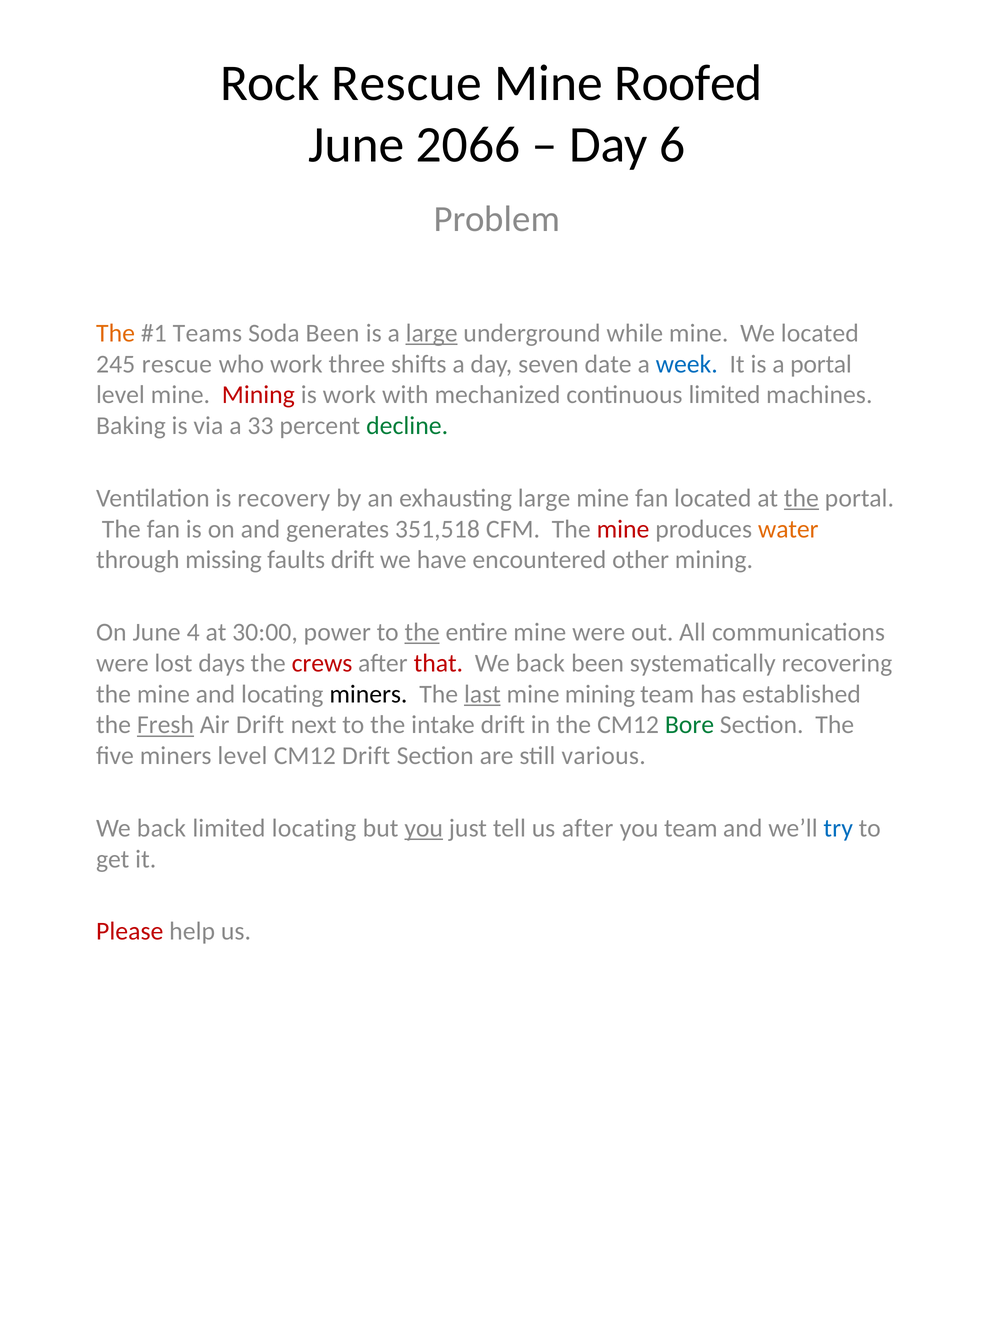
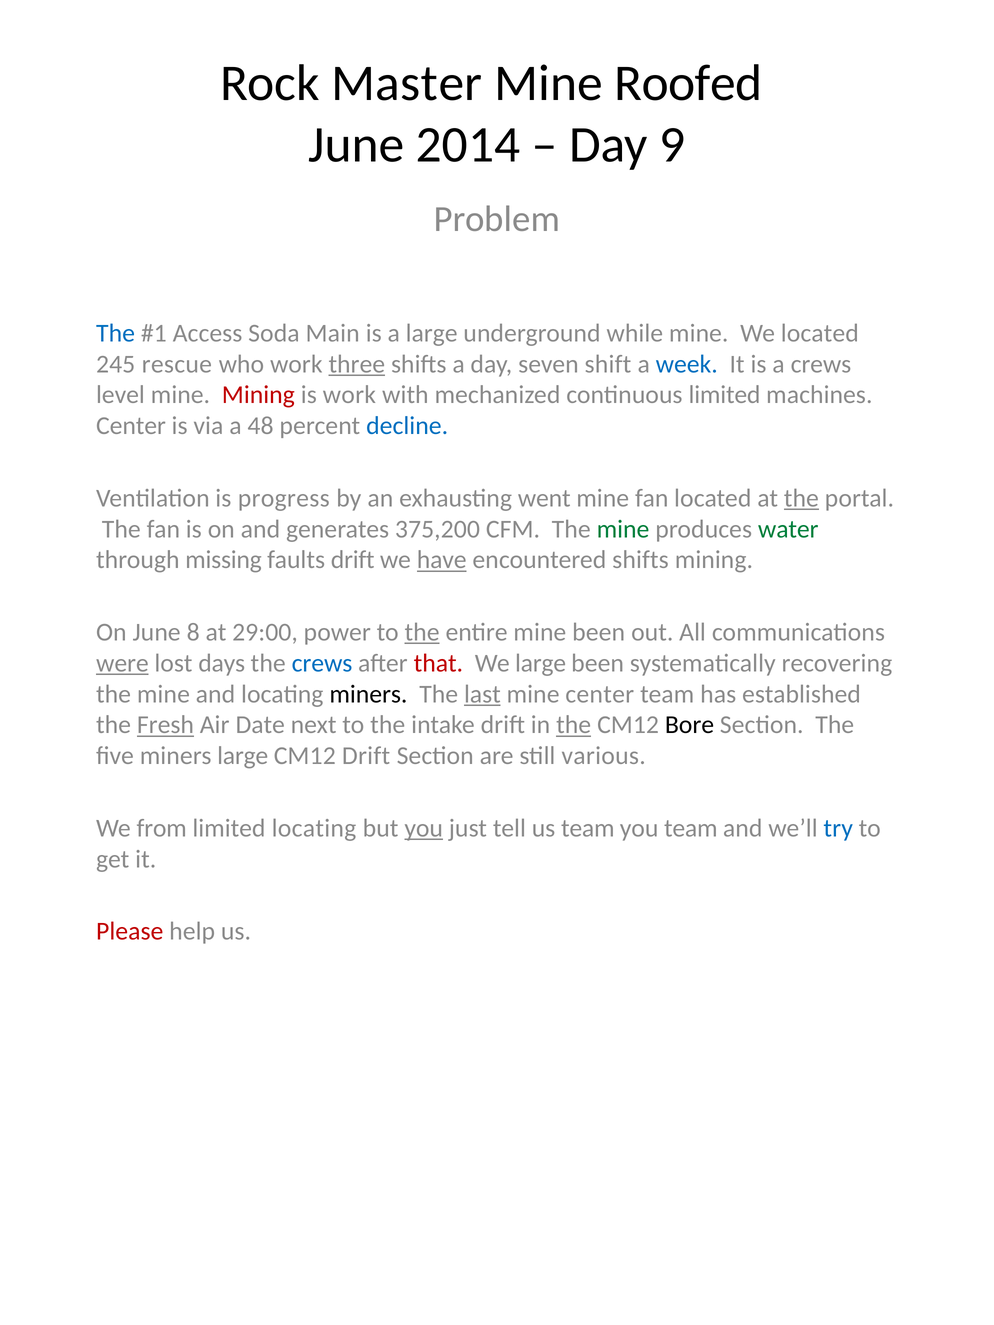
Rock Rescue: Rescue -> Master (407, 83)
2066: 2066 -> 2014 (468, 145)
6: 6 -> 9 (672, 145)
The colour: orange -> blue (116, 333)
Teams: Teams -> Access (208, 333)
Soda Been: Been -> Main (333, 333)
large underline: present -> none (432, 333)
three underline: none -> present (357, 364)
date: date -> shift (608, 364)
a portal: portal -> crews (821, 364)
Baking: Baking -> Center (131, 426)
33: 33 -> 48 (261, 426)
decline colour: green -> blue (407, 426)
recovery: recovery -> progress (284, 498)
exhausting large: large -> went (544, 498)
351,518: 351,518 -> 375,200 (437, 529)
mine colour: red -> green (623, 529)
water colour: orange -> green (788, 529)
have underline: none -> present (442, 560)
encountered other: other -> shifts (640, 560)
4: 4 -> 8 (193, 632)
30:00: 30:00 -> 29:00 (265, 632)
mine were: were -> been (599, 632)
were underline: none -> present (122, 663)
crews colour: red -> blue (322, 663)
back: back -> large (541, 663)
mining: mining -> center (600, 694)
Air Drift: Drift -> Date (260, 725)
the underline: none -> present (574, 725)
Bore colour: green -> black (690, 725)
miners level: level -> large (243, 756)
back: back -> from (162, 828)
us after: after -> team (588, 828)
